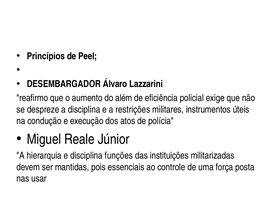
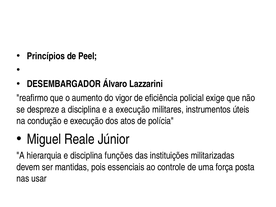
além: além -> vigor (124, 98)
a restrições: restrições -> execução (133, 109)
